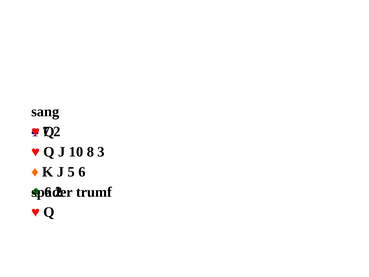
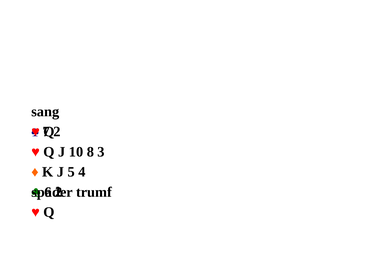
5 6: 6 -> 4 (82, 172)
